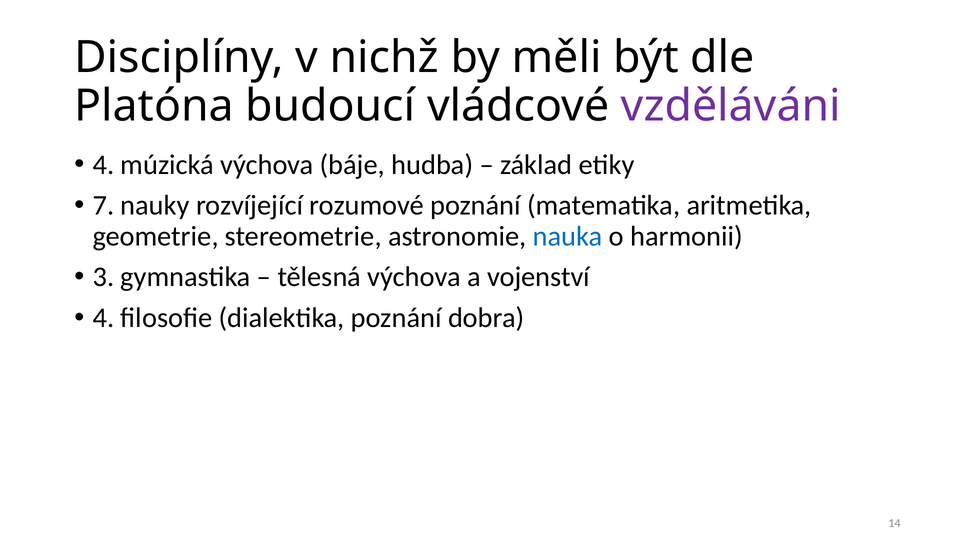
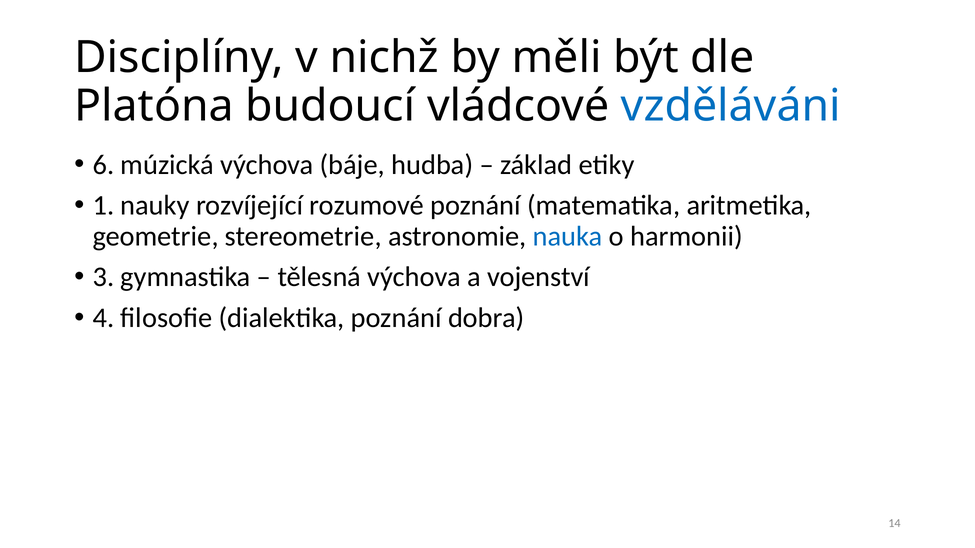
vzděláváni colour: purple -> blue (731, 106)
4: 4 -> 6 (103, 165)
7: 7 -> 1 (103, 206)
